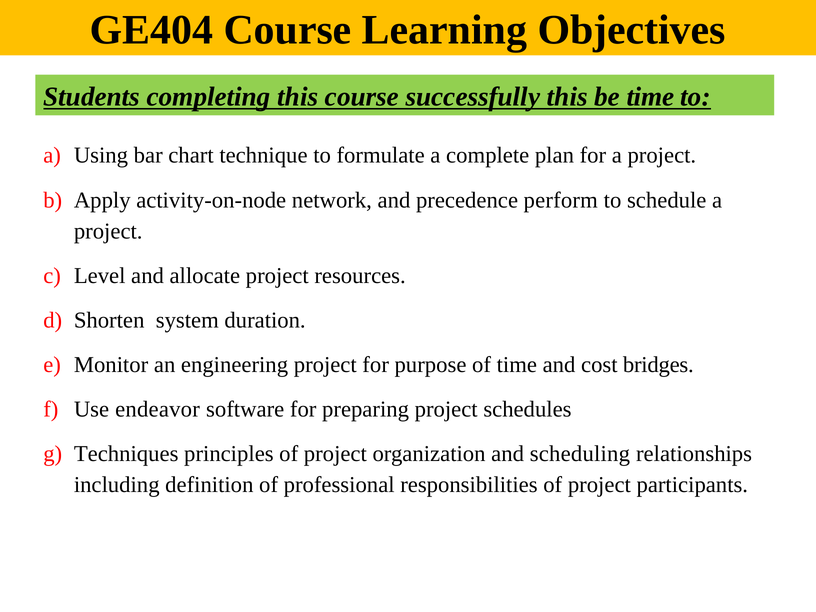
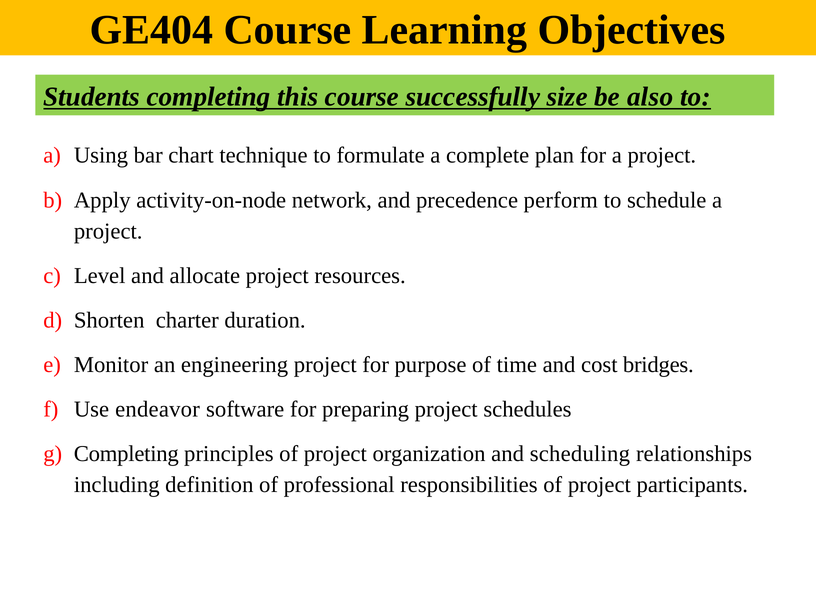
successfully this: this -> size (567, 97)
be time: time -> also (650, 97)
system: system -> charter (187, 320)
Techniques: Techniques -> Completing (126, 454)
